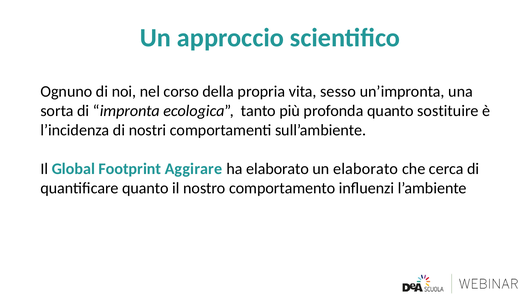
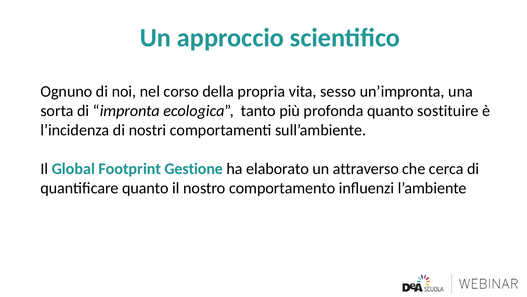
Aggirare: Aggirare -> Gestione (194, 169)
un elaborato: elaborato -> attraverso (366, 169)
